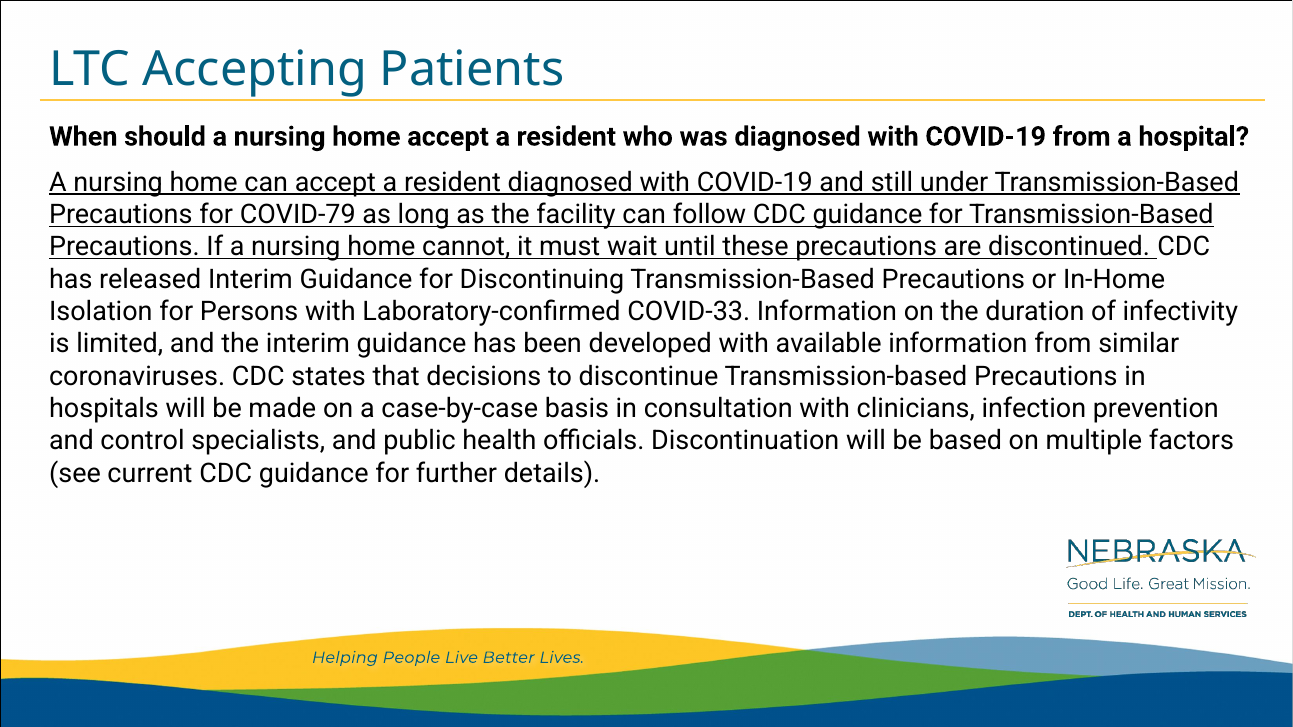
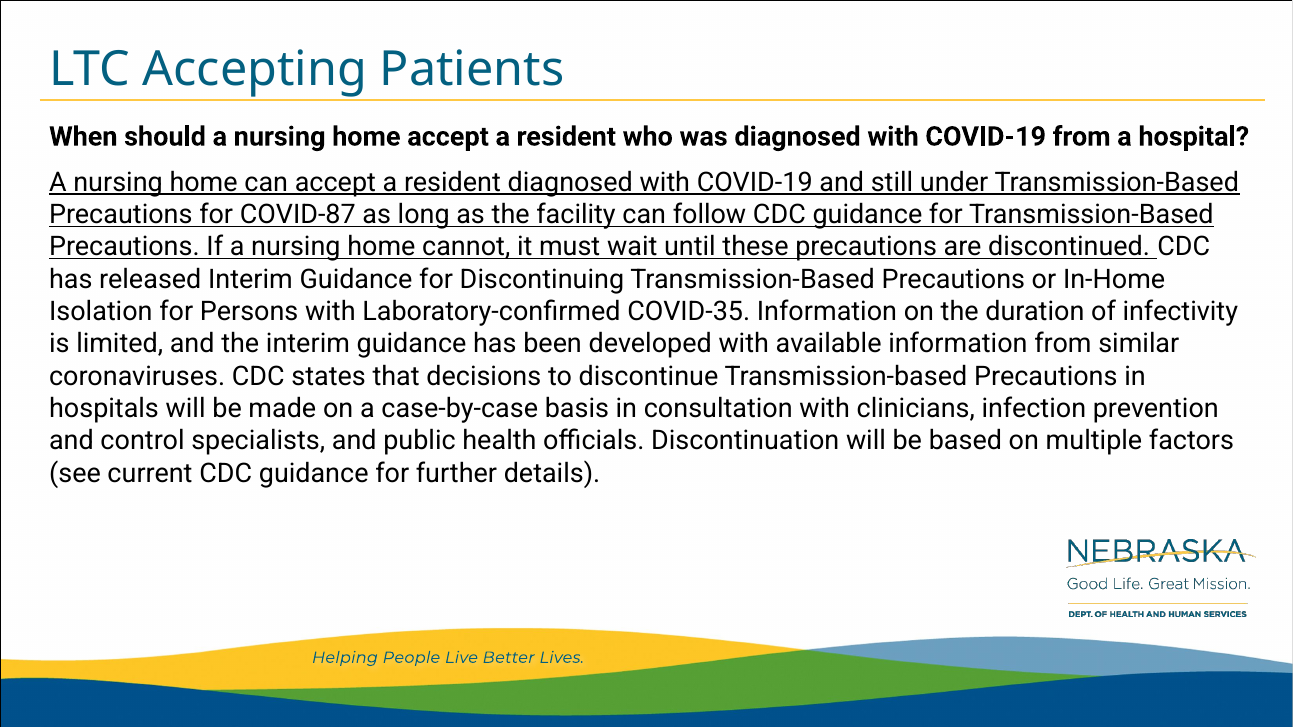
COVID-79: COVID-79 -> COVID-87 (298, 215)
COVID-33: COVID-33 -> COVID-35 (689, 312)
